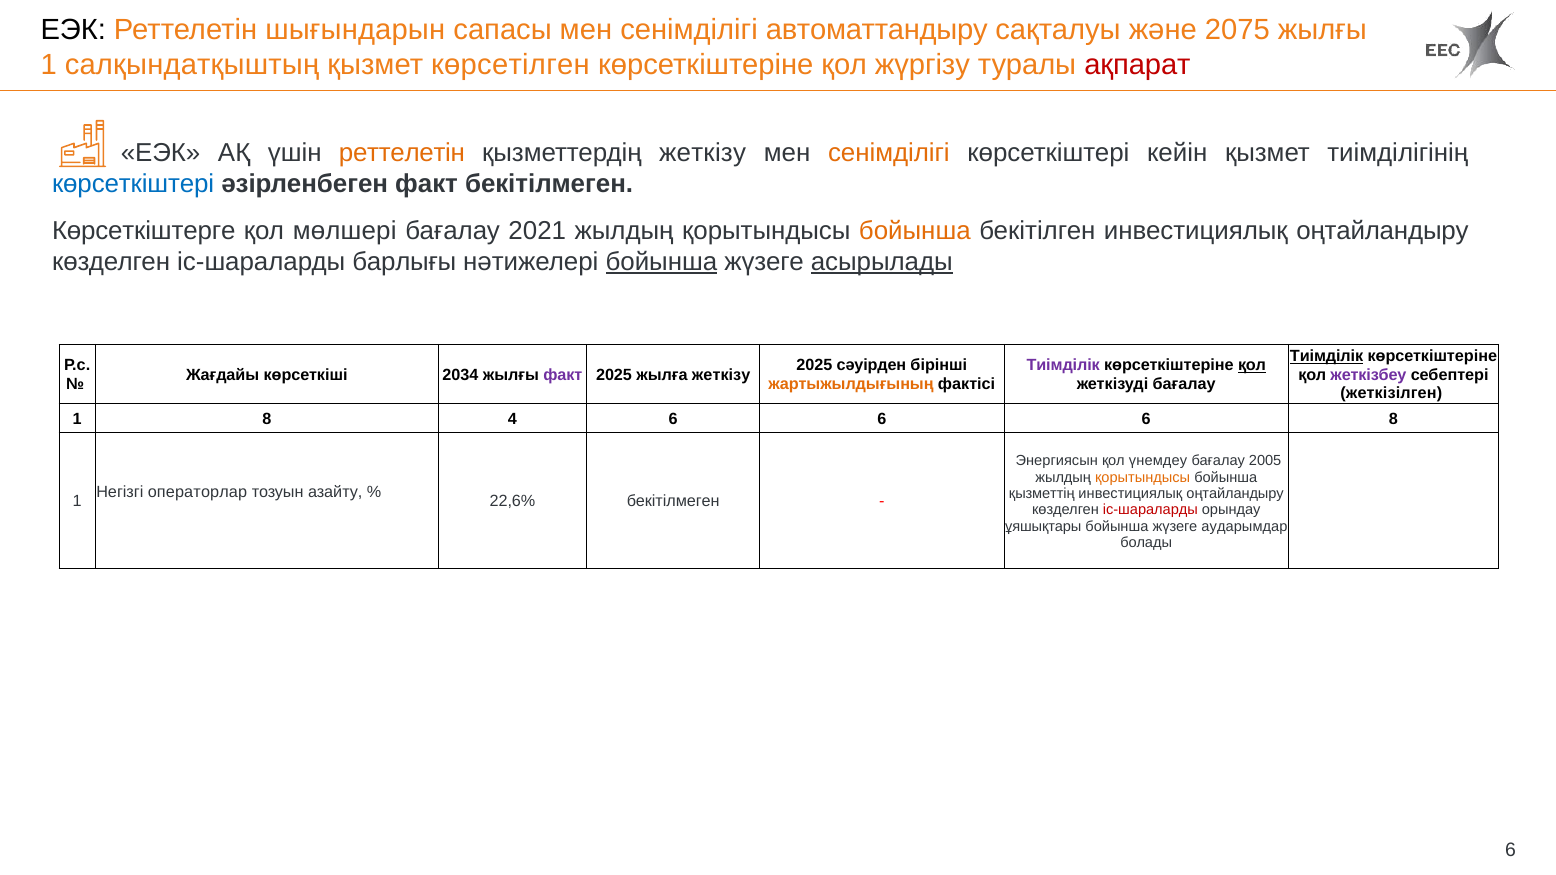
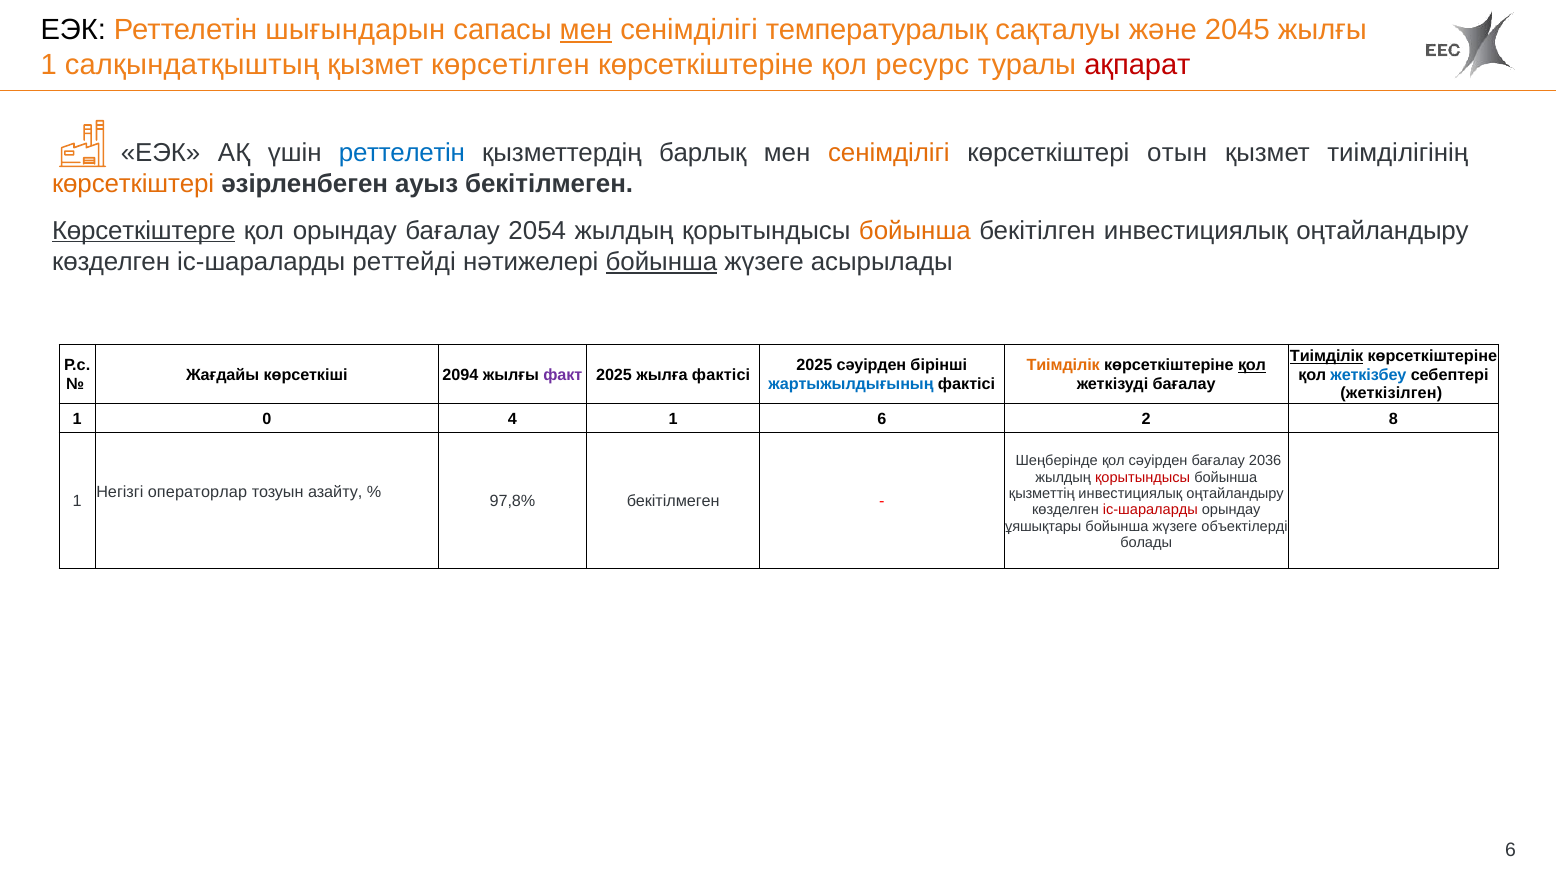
мен underline: none -> present (586, 29)
автоматтандыру: автоматтандыру -> температуралық (877, 29)
2075: 2075 -> 2045 (1237, 29)
жүргізу: жүргізу -> ресурс (922, 64)
реттелетін colour: orange -> blue (402, 153)
қызметтердің жеткізу: жеткізу -> барлық (703, 153)
кейін: кейін -> отын (1177, 153)
көрсеткіштері colour: blue -> orange (133, 184)
әзірленбеген факт: факт -> ауыз (427, 184)
Көрсеткіштерге underline: none -> present (144, 231)
қол мөлшері: мөлшері -> орындау (345, 231)
2021: 2021 -> 2054 (537, 231)
барлығы: барлығы -> реттейді (404, 262)
асырылады underline: present -> none (882, 262)
Тиімділік colour: purple -> orange (1063, 366)
2034: 2034 -> 2094 (460, 375)
жылға жеткізу: жеткізу -> фактісі (721, 375)
жеткізбеу colour: purple -> blue (1368, 375)
жартыжылдығының colour: orange -> blue (851, 384)
1 8: 8 -> 0 (267, 419)
4 6: 6 -> 1 (673, 419)
6: 6 -> 2 (1146, 419)
Энергиясын: Энергиясын -> Шеңберінде (1057, 461)
қол үнемдеу: үнемдеу -> сәуірден (1158, 461)
2005: 2005 -> 2036 (1265, 461)
қорытындысы colour: orange -> red (1143, 478)
22,6%: 22,6% -> 97,8% (512, 501)
аударымдар: аударымдар -> объектілерді (1245, 527)
